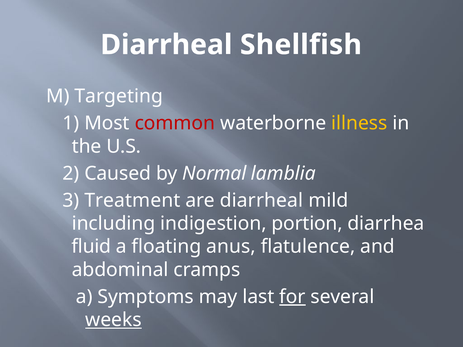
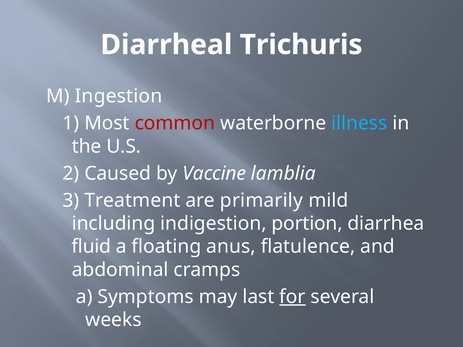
Shellfish: Shellfish -> Trichuris (301, 45)
Targeting: Targeting -> Ingestion (119, 96)
illness colour: yellow -> light blue (359, 123)
Normal: Normal -> Vaccine (214, 173)
are diarrheal: diarrheal -> primarily (261, 200)
weeks underline: present -> none (113, 320)
